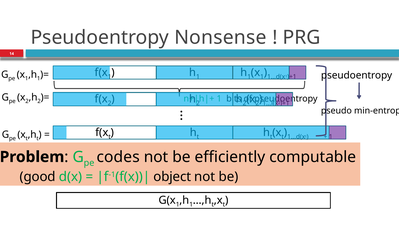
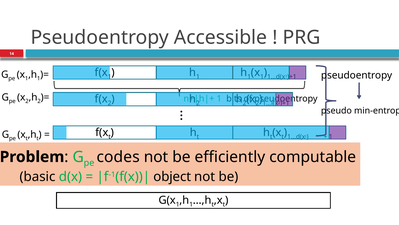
Nonsense: Nonsense -> Accessible (221, 37)
good: good -> basic (38, 176)
